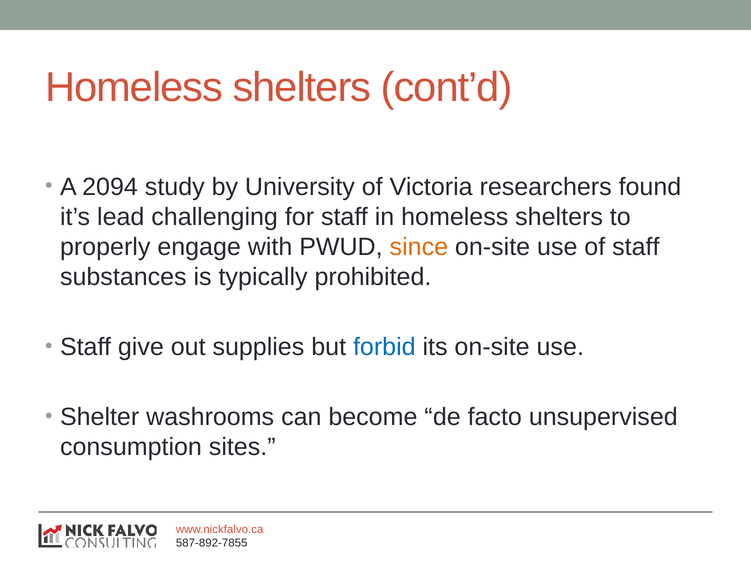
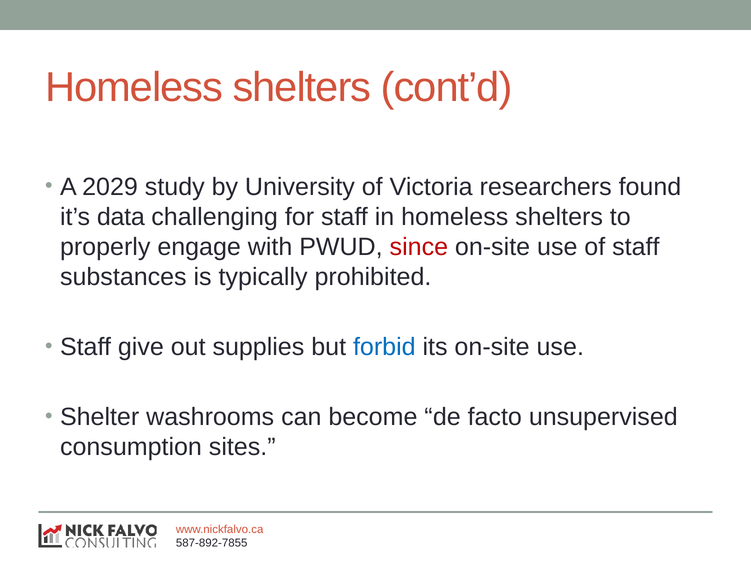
2094: 2094 -> 2029 (110, 187)
lead: lead -> data (121, 217)
since colour: orange -> red (419, 247)
